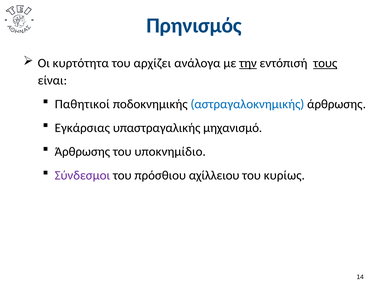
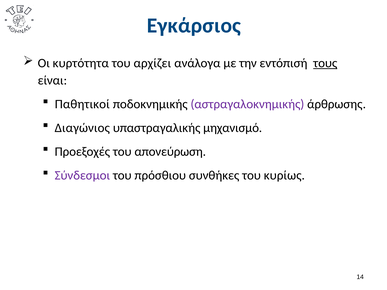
Πρηνισμός: Πρηνισμός -> Εγκάρσιος (194, 26)
την underline: present -> none (248, 63)
αστραγαλοκνημικής colour: blue -> purple (247, 104)
Εγκάρσιας: Εγκάρσιας -> Διαγώνιος (82, 128)
Άρθρωσης: Άρθρωσης -> Προεξοχές (82, 152)
υποκνημίδιο: υποκνημίδιο -> απονεύρωση (170, 152)
αχίλλειου: αχίλλειου -> συνθήκες (214, 175)
